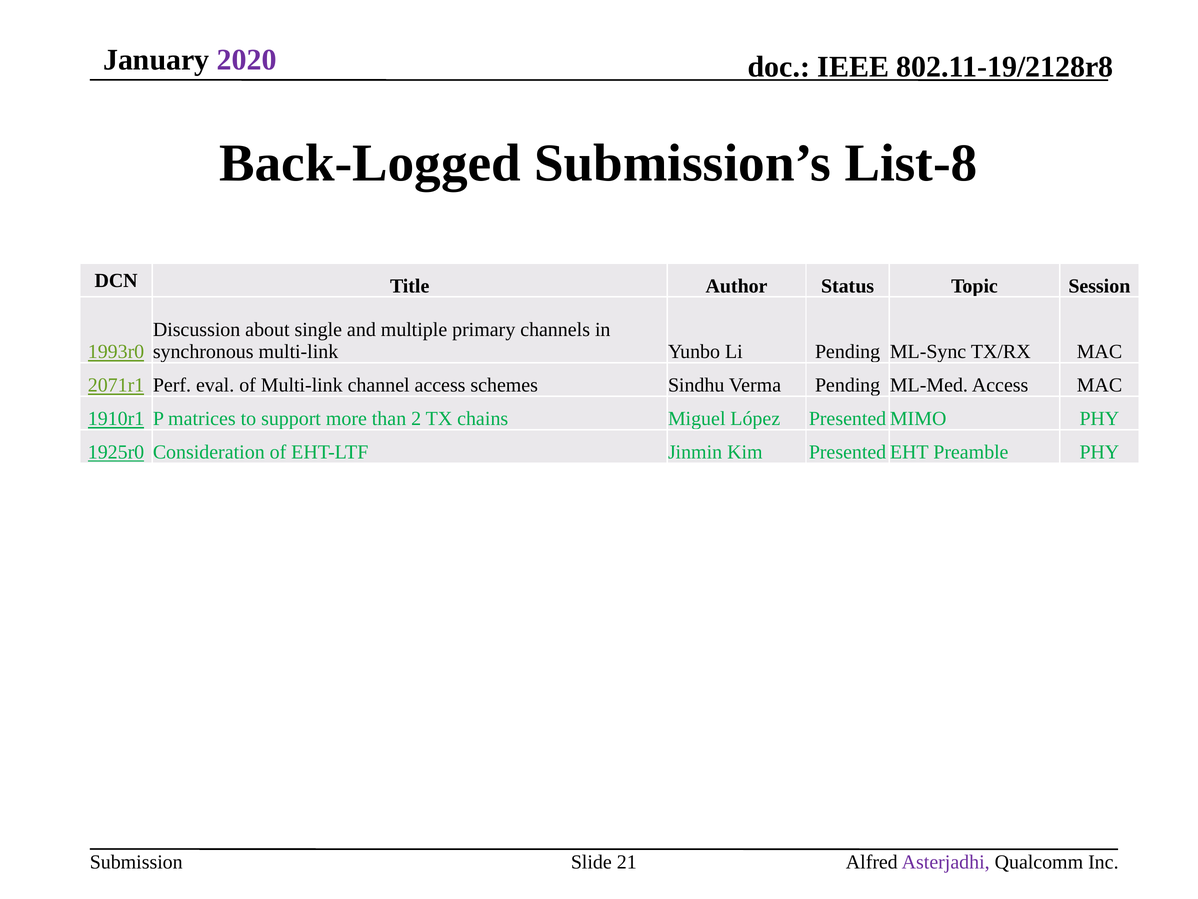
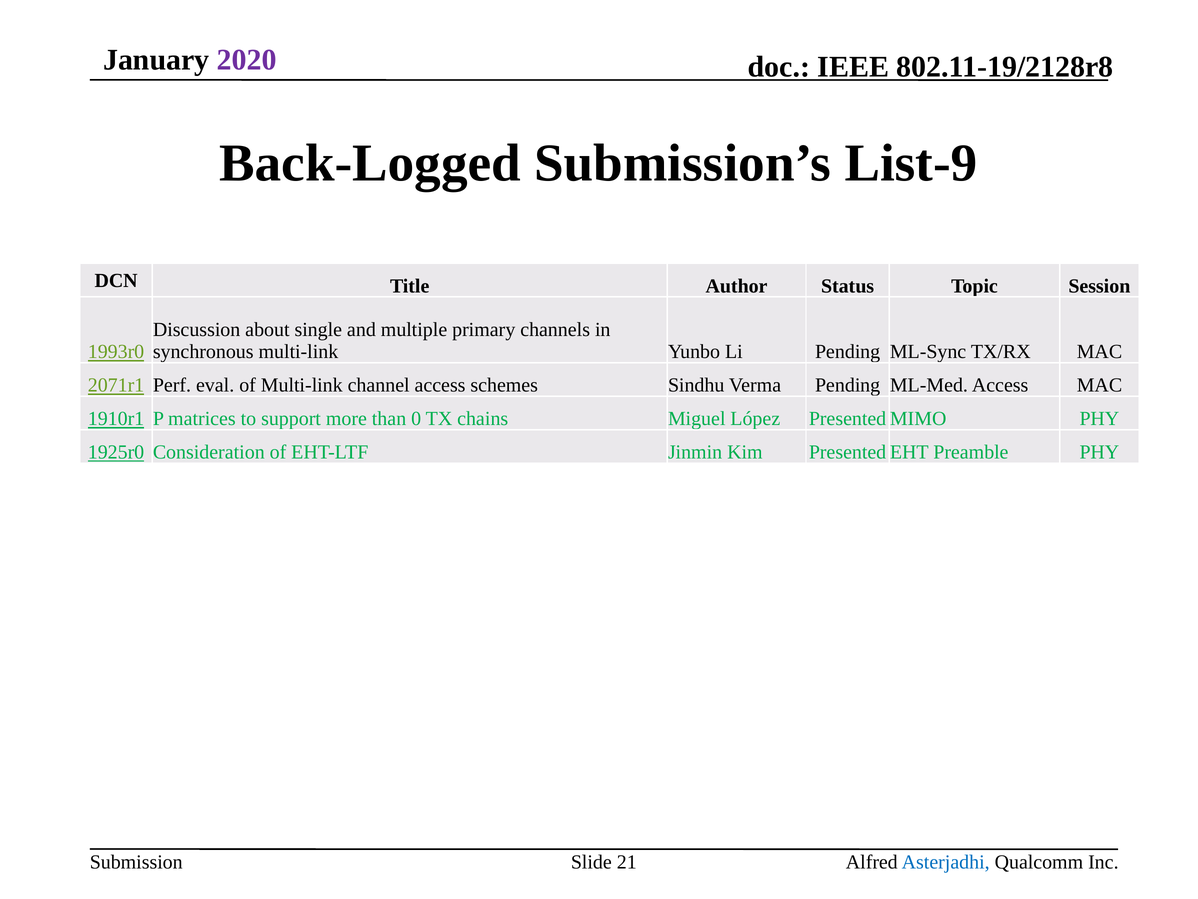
List-8: List-8 -> List-9 (911, 163)
2: 2 -> 0 (416, 419)
Asterjadhi colour: purple -> blue (946, 862)
